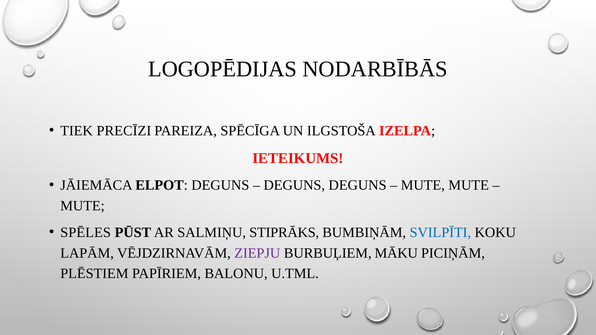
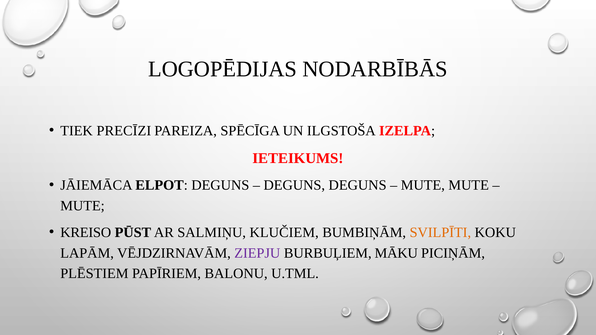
SPĒLES: SPĒLES -> KREISO (86, 233)
STIPRĀKS: STIPRĀKS -> KLUČIEM (284, 233)
SVILPĪTI colour: blue -> orange (440, 233)
